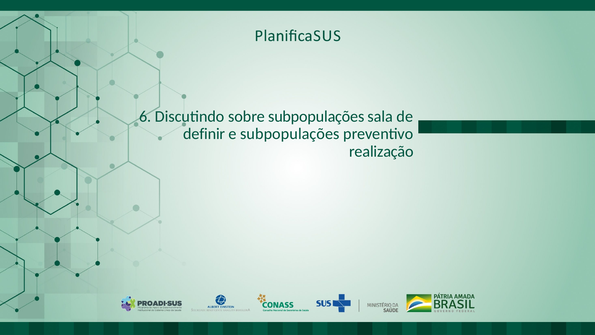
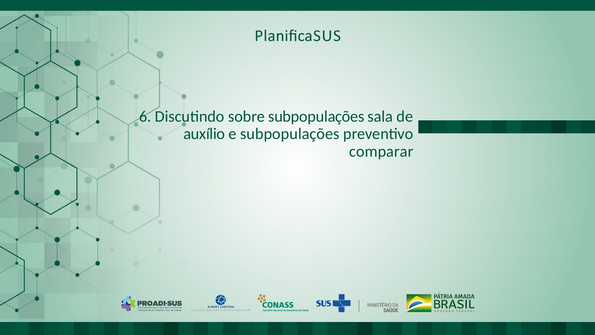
definir: definir -> auxílio (204, 134)
realização: realização -> comparar (381, 151)
